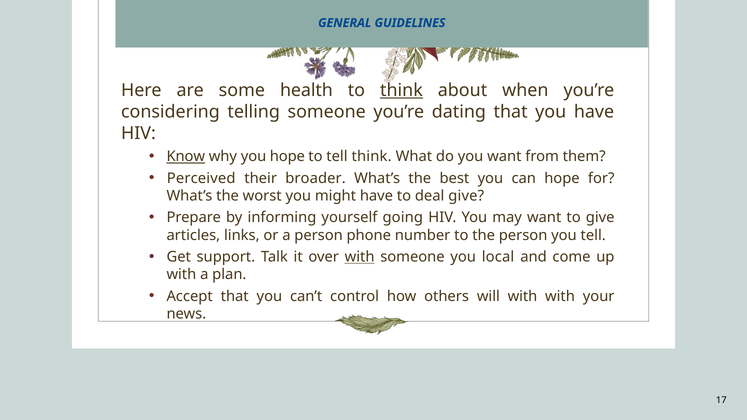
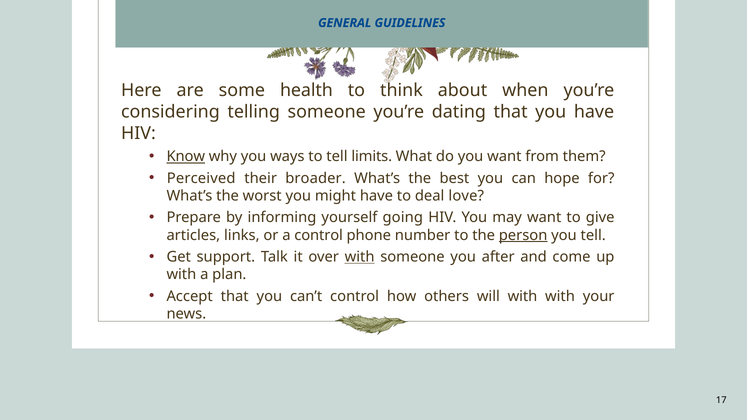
think underline: present -> none (401, 90)
you hope: hope -> ways (287, 157)
tell think: think -> limits (372, 157)
deal give: give -> love (466, 196)
a person: person -> control (319, 235)
person underline: none -> present (523, 235)
local: local -> after (498, 257)
